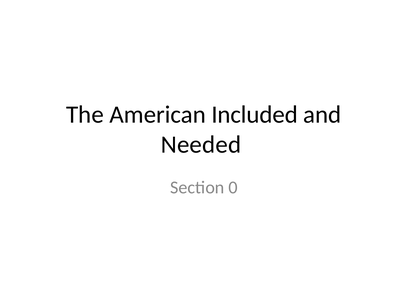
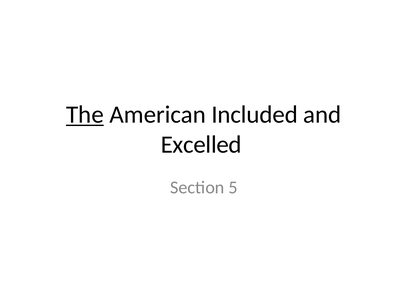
The underline: none -> present (85, 115)
Needed: Needed -> Excelled (201, 145)
0: 0 -> 5 (233, 188)
